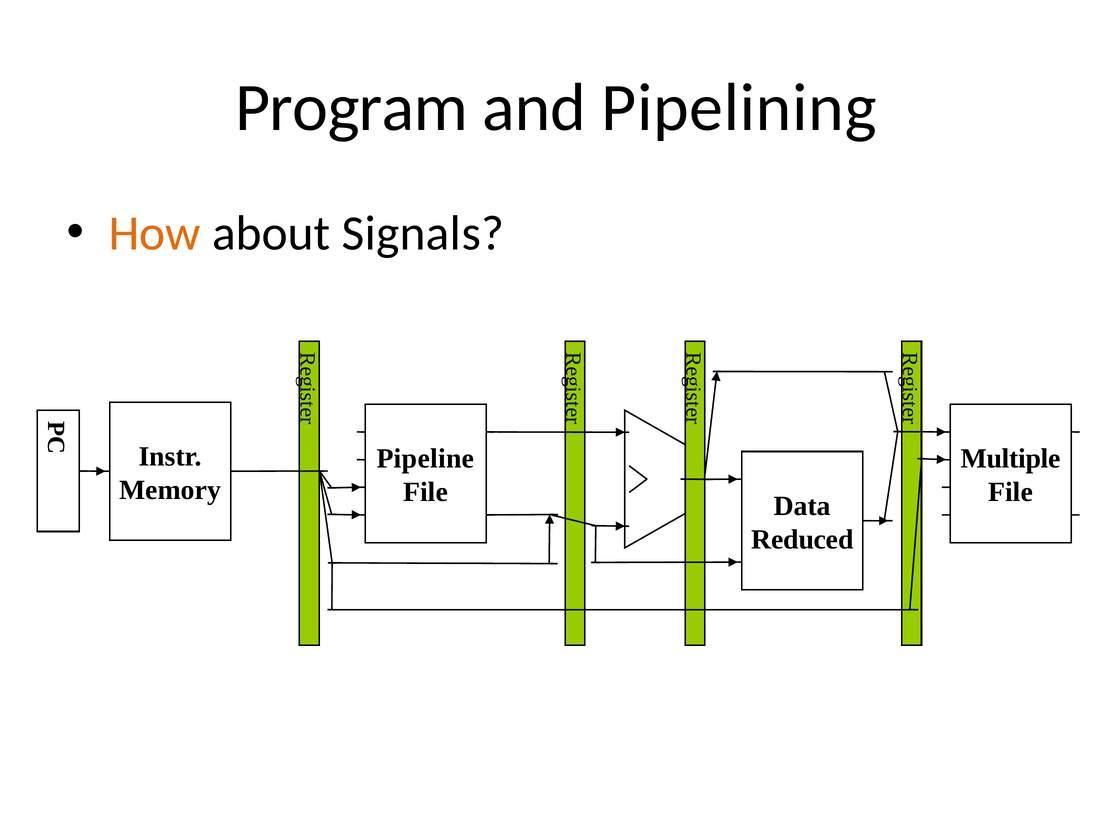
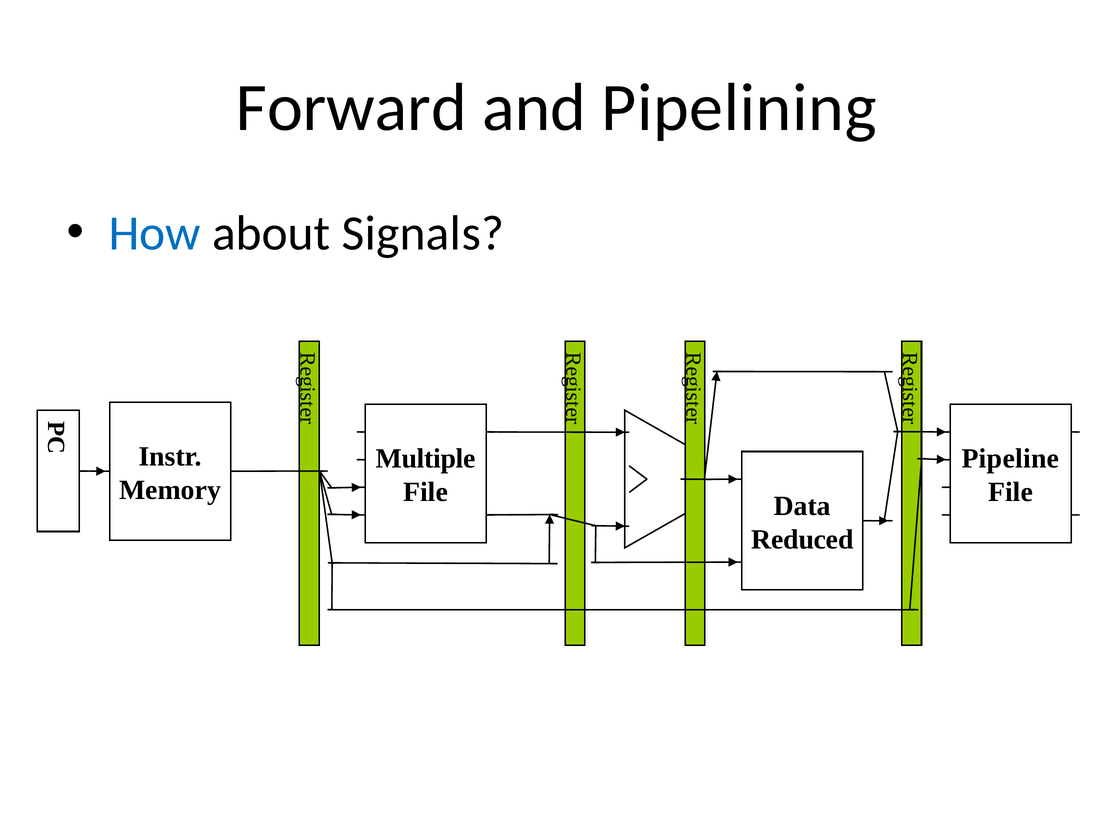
Program: Program -> Forward (351, 108)
How colour: orange -> blue (155, 234)
Pipeline: Pipeline -> Multiple (426, 459)
Multiple: Multiple -> Pipeline (1010, 459)
